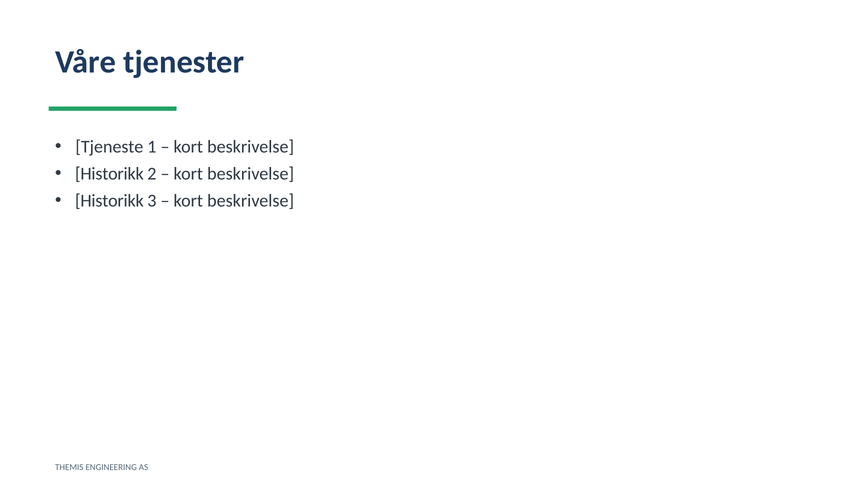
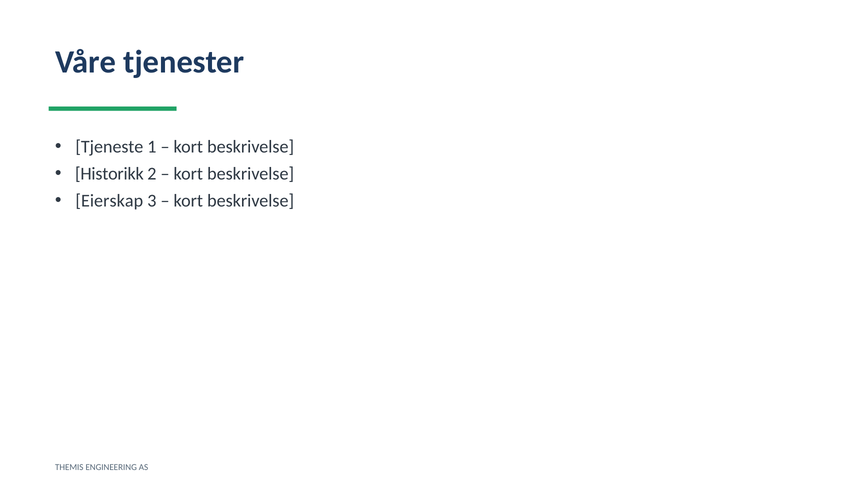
Historikk: Historikk -> Eierskap (109, 201)
